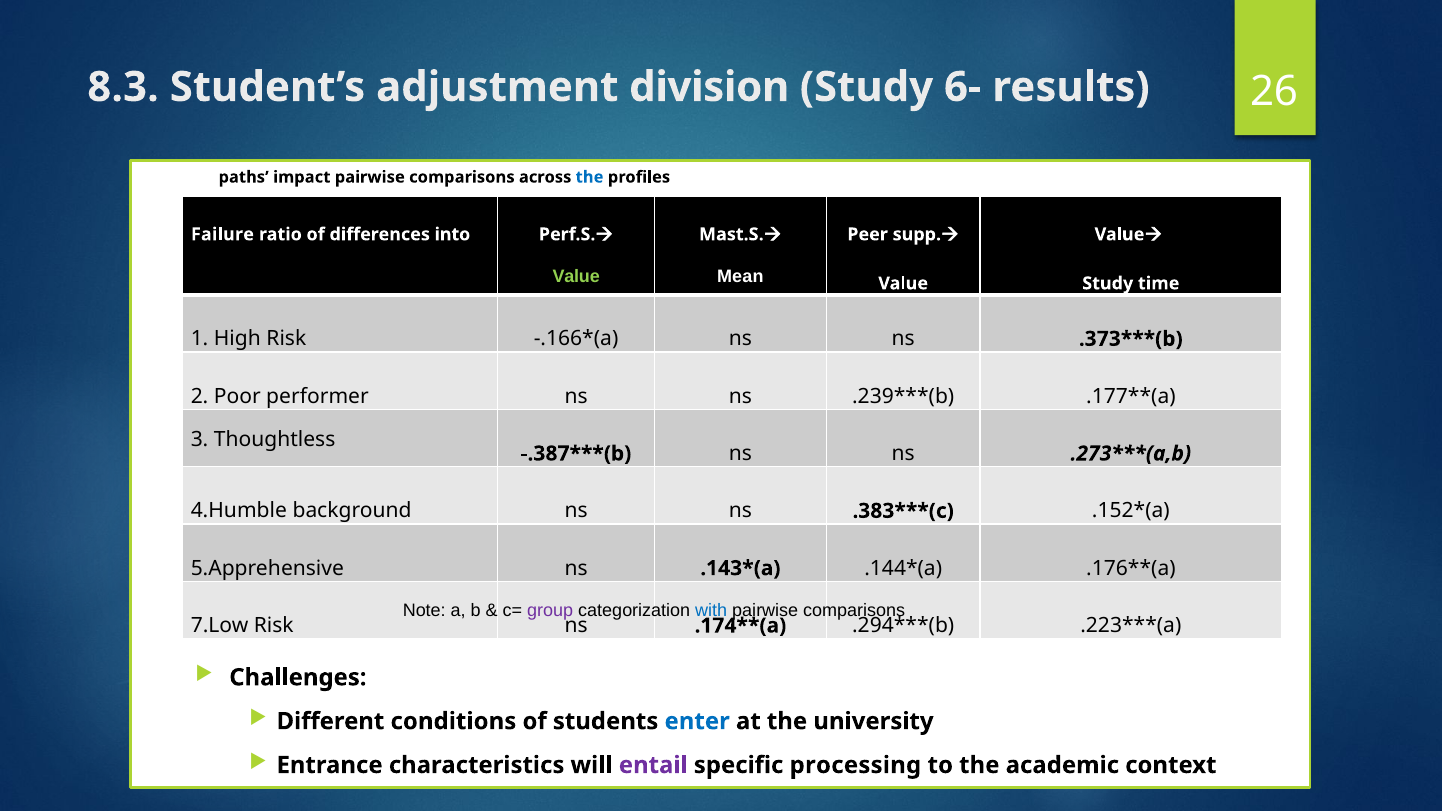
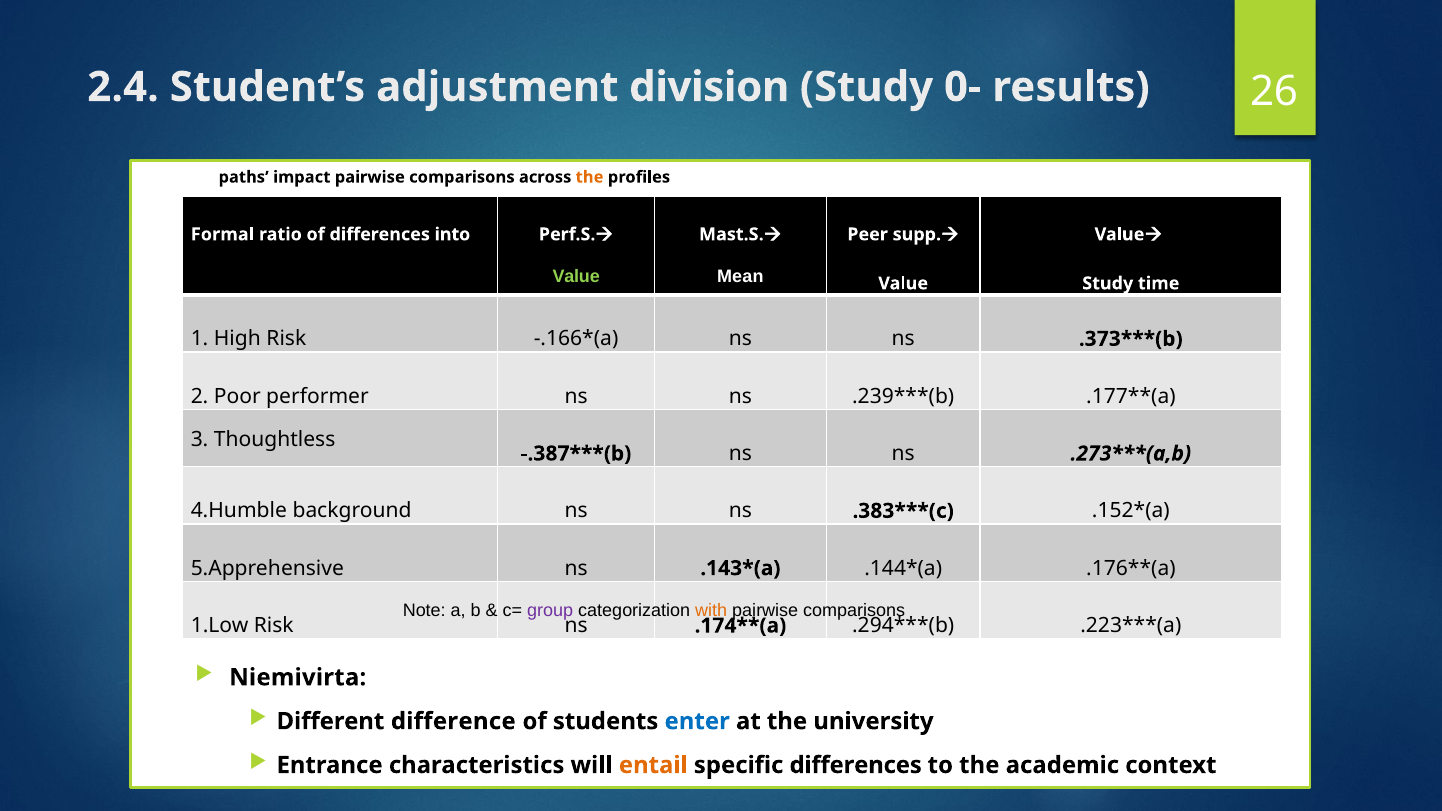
8.3: 8.3 -> 2.4 (123, 87)
6-: 6- -> 0- (963, 87)
the colour: blue -> orange (590, 177)
Failure: Failure -> Formal (222, 234)
with colour: blue -> orange (711, 610)
7.Low: 7.Low -> 1.Low (220, 626)
Challenges: Challenges -> Niemivirta (298, 678)
conditions: conditions -> difference (453, 721)
entail colour: purple -> orange (653, 765)
specific processing: processing -> differences (856, 765)
